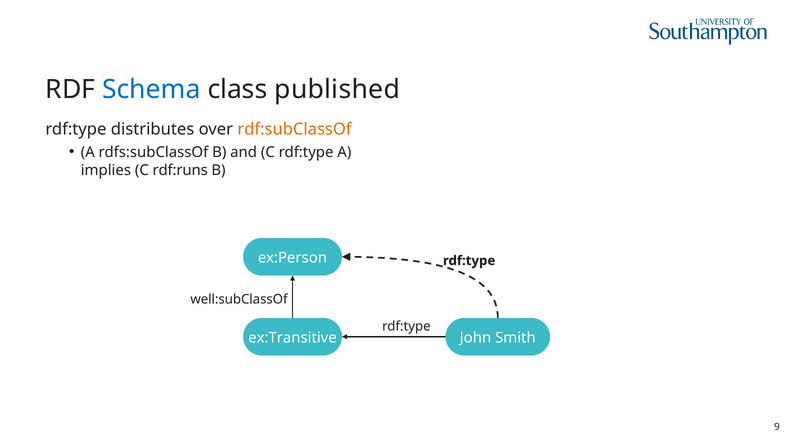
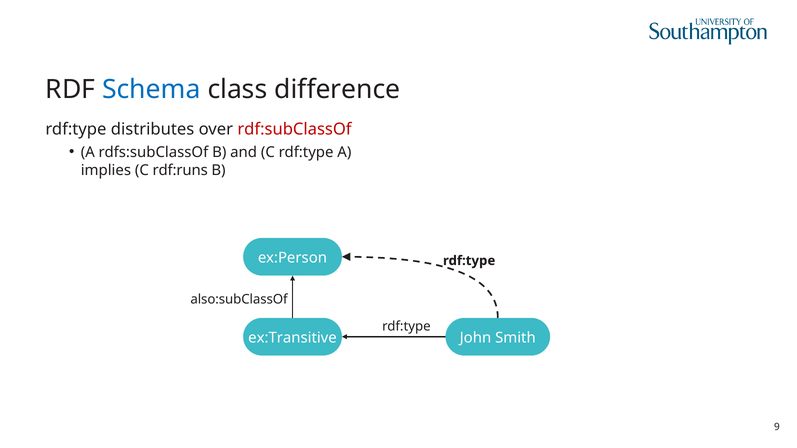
published: published -> difference (337, 90)
rdf:subClassOf colour: orange -> red (294, 129)
well:subClassOf: well:subClassOf -> also:subClassOf (239, 299)
